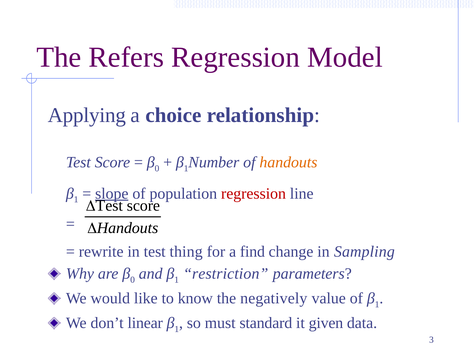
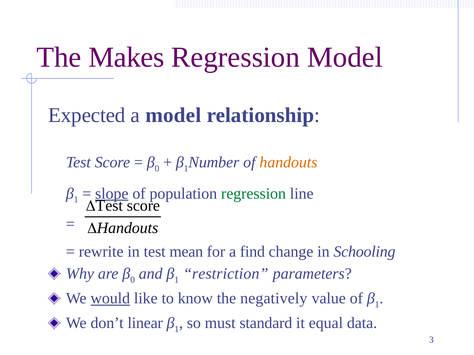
Refers: Refers -> Makes (126, 57)
Applying: Applying -> Expected (87, 115)
a choice: choice -> model (173, 115)
regression colour: red -> green (254, 194)
thing: thing -> mean (186, 252)
Sampling: Sampling -> Schooling (365, 252)
would underline: none -> present (110, 299)
given: given -> equal (326, 324)
